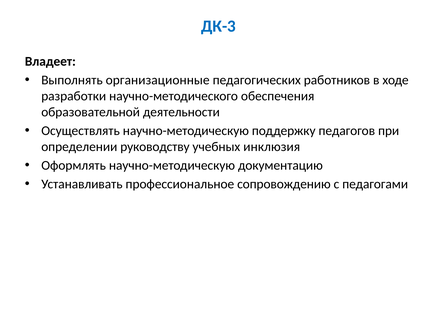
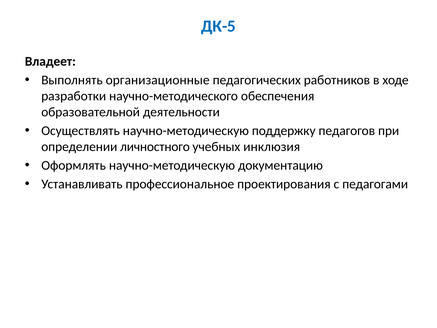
ДК-3: ДК-3 -> ДК-5 (219, 26)
руководству: руководству -> личностного (155, 147)
сопровождению: сопровождению -> проектирования (284, 184)
